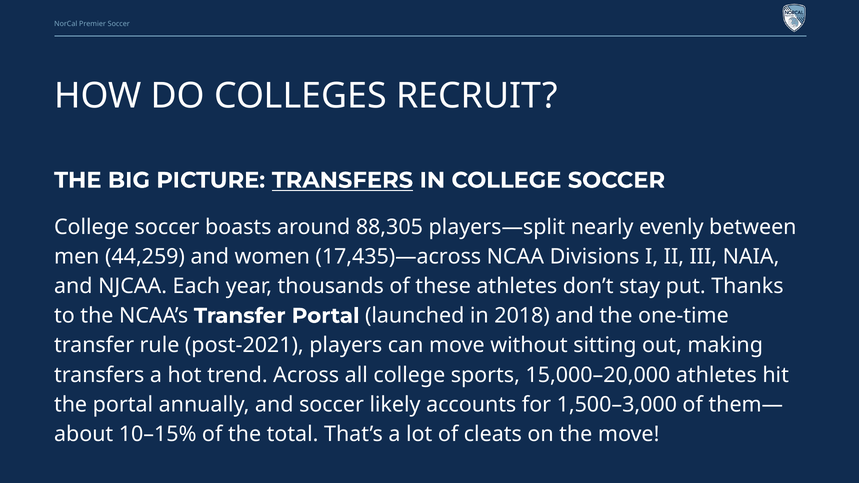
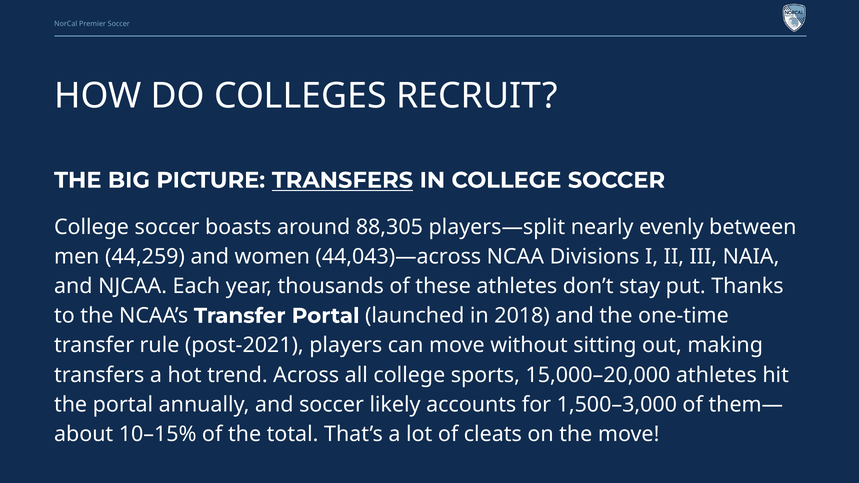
17,435)—across: 17,435)—across -> 44,043)—across (398, 257)
